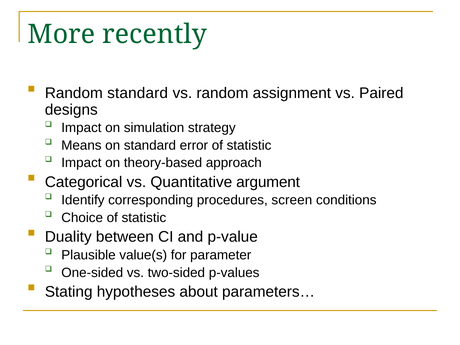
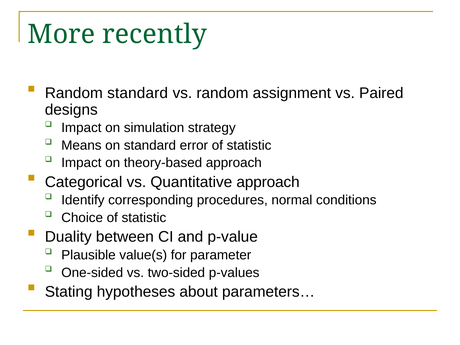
Quantitative argument: argument -> approach (268, 182)
screen: screen -> normal (292, 200)
